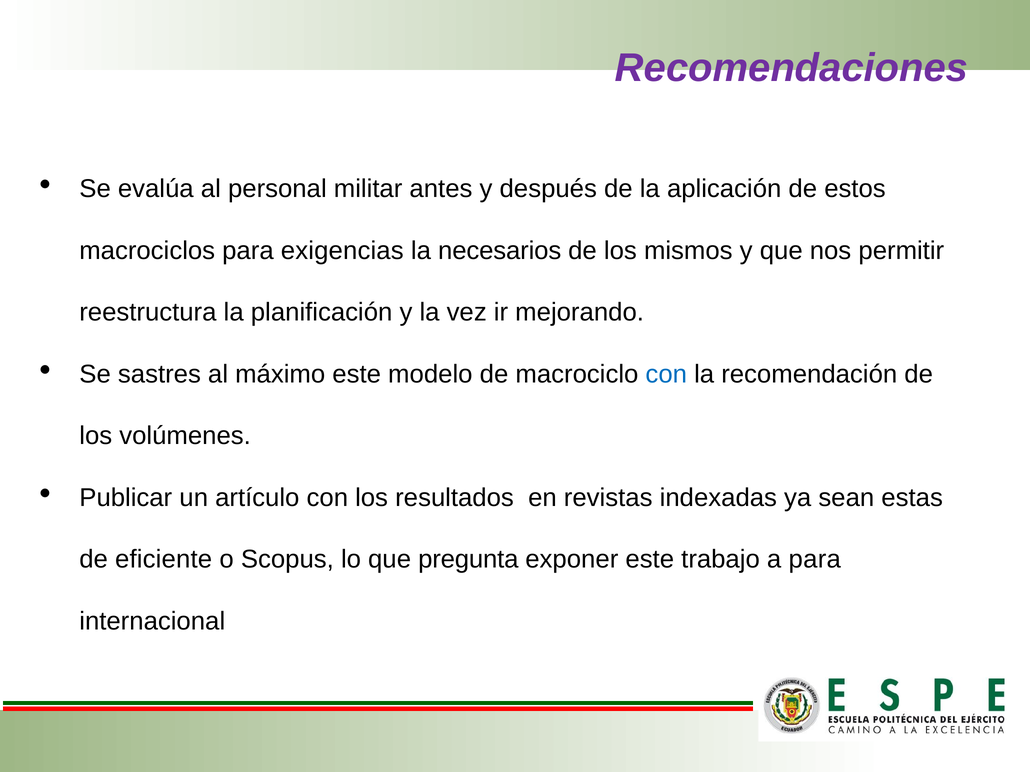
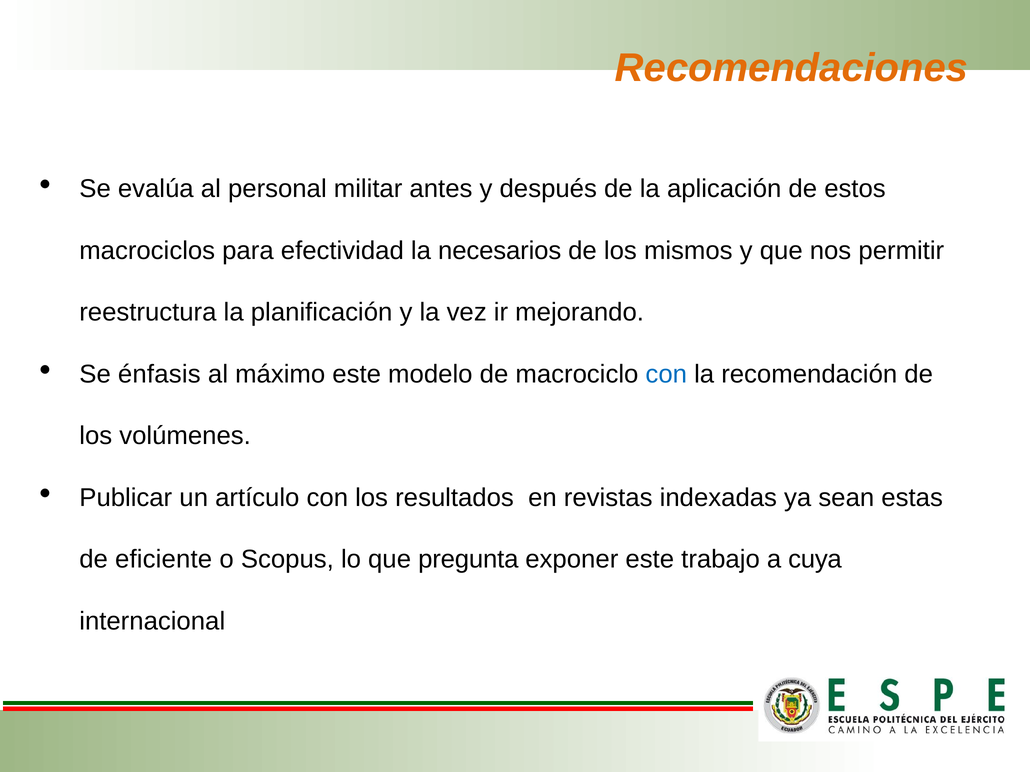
Recomendaciones colour: purple -> orange (792, 68)
exigencias: exigencias -> efectividad (342, 251)
sastres: sastres -> énfasis (159, 374)
a para: para -> cuya (815, 560)
